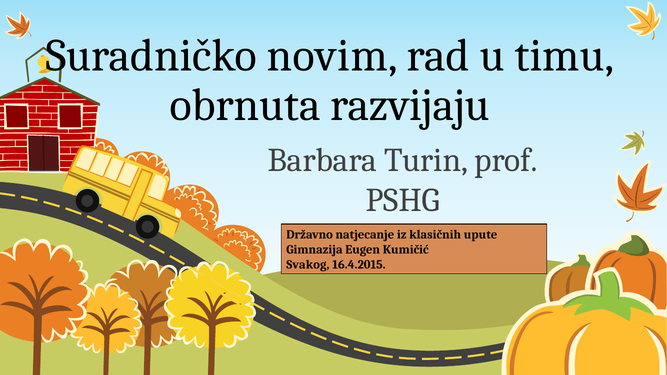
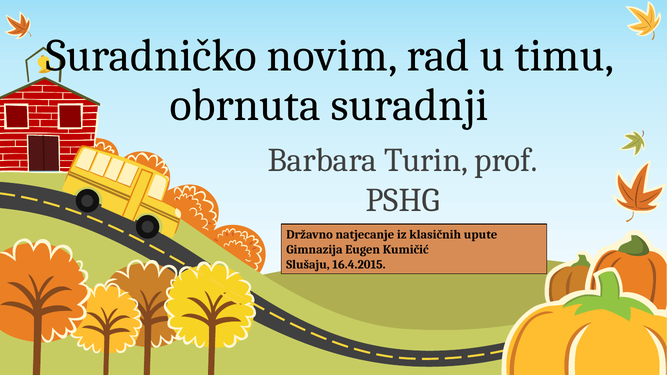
razvijaju: razvijaju -> suradnji (410, 105)
Svakog: Svakog -> Slušaju (308, 265)
